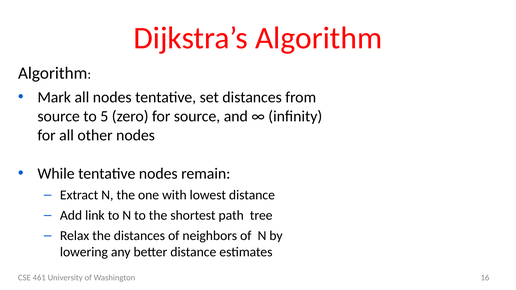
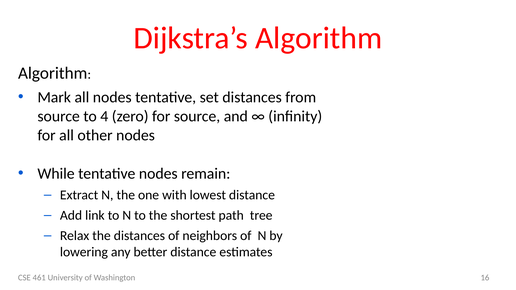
5: 5 -> 4 (104, 116)
